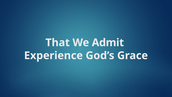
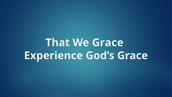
We Admit: Admit -> Grace (108, 43)
